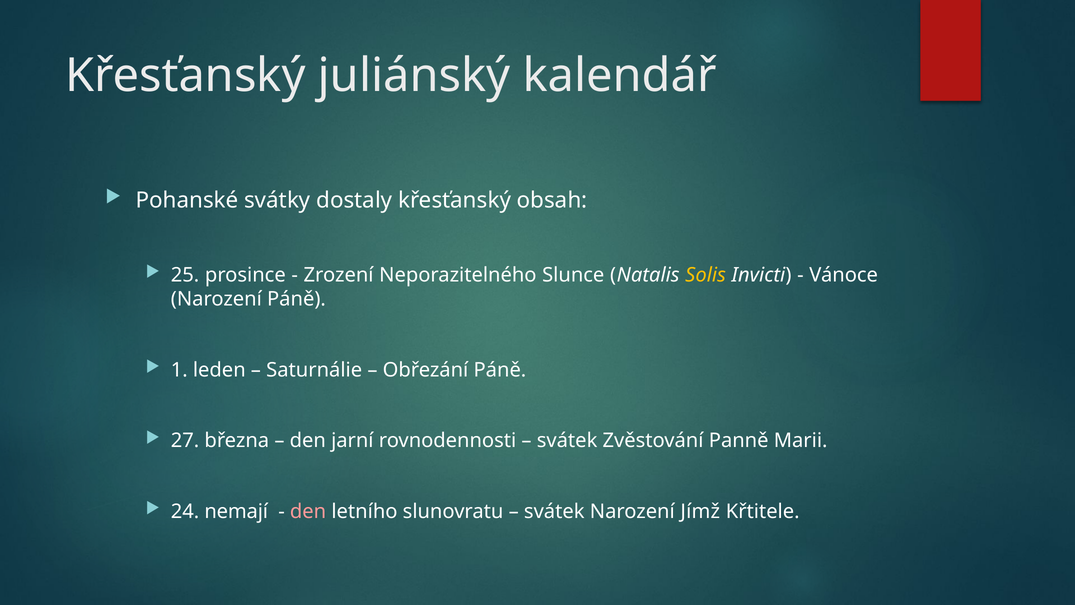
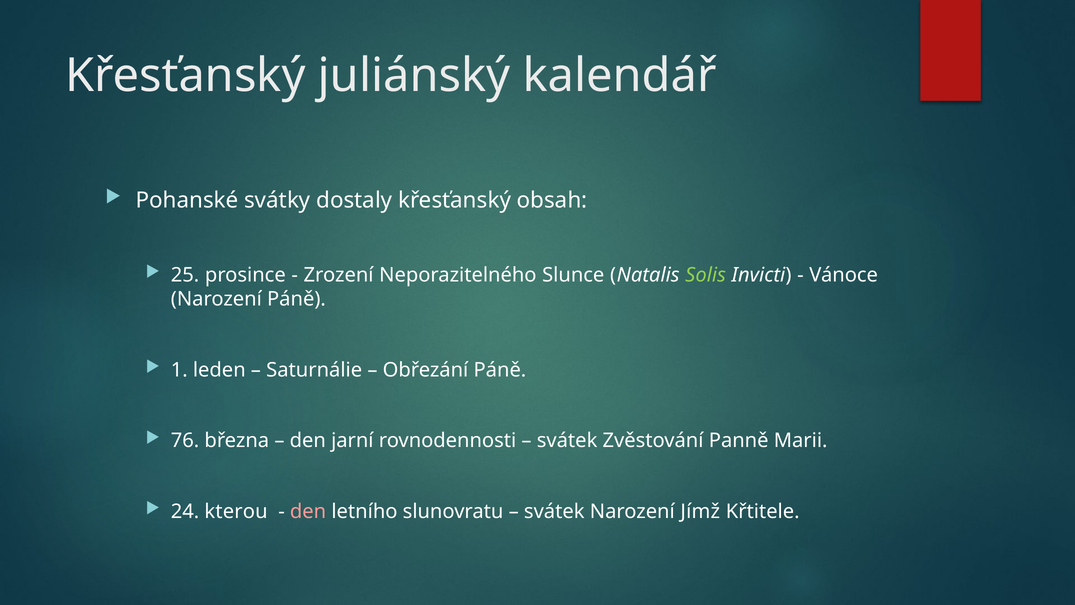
Solis colour: yellow -> light green (706, 275)
27: 27 -> 76 (185, 440)
nemají: nemají -> kterou (236, 511)
